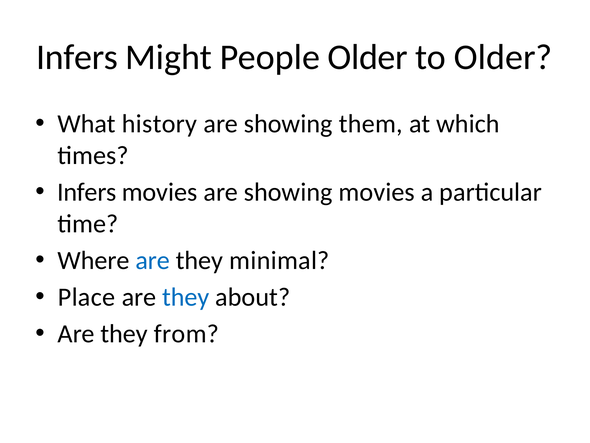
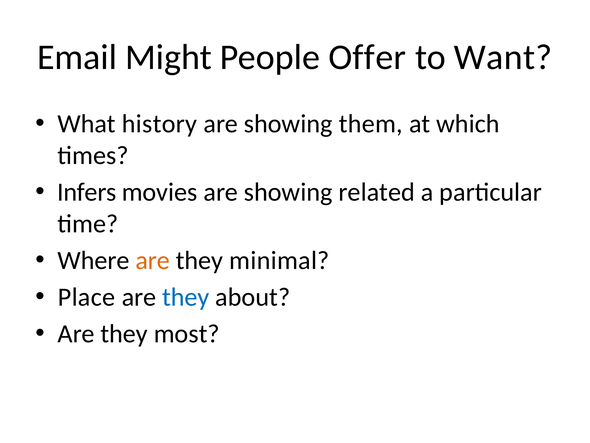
Infers: Infers -> Email (77, 57)
People Older: Older -> Offer (367, 57)
to Older: Older -> Want (503, 57)
showing movies: movies -> related (377, 192)
are colour: blue -> orange (153, 260)
from: from -> most (187, 334)
